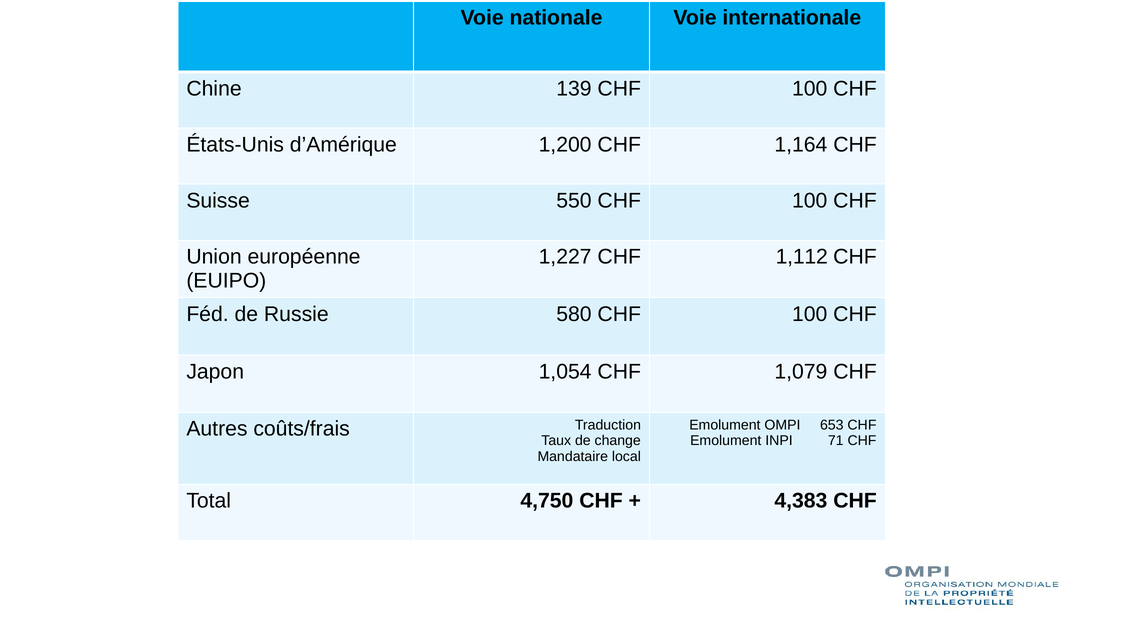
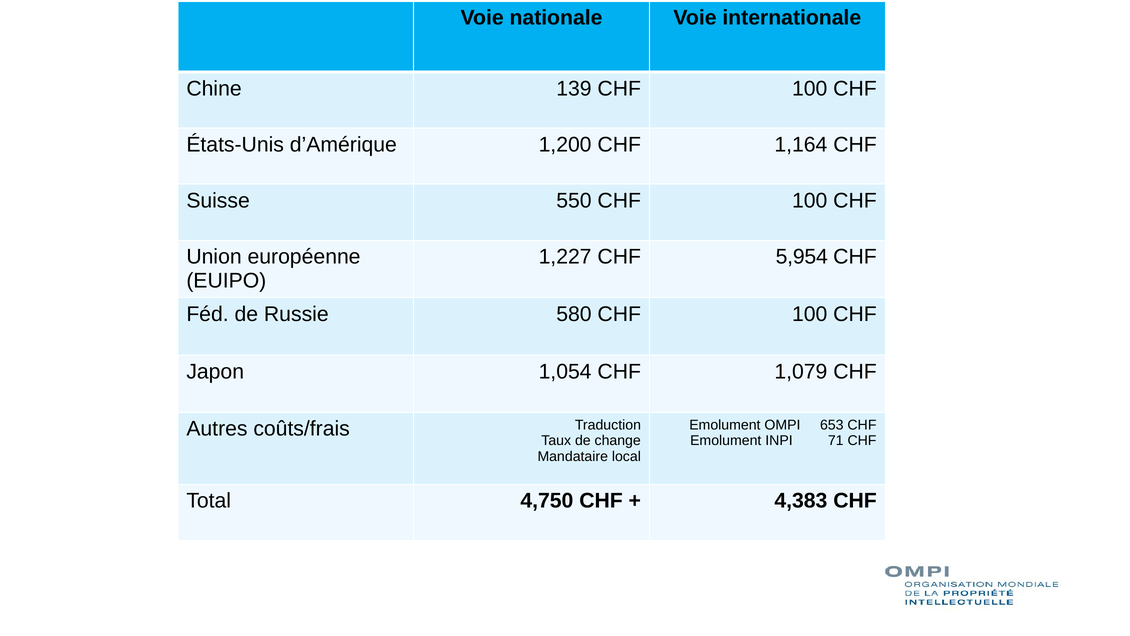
1,112: 1,112 -> 5,954 (802, 257)
